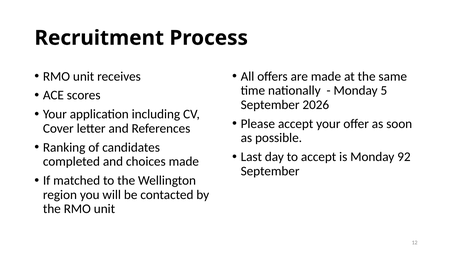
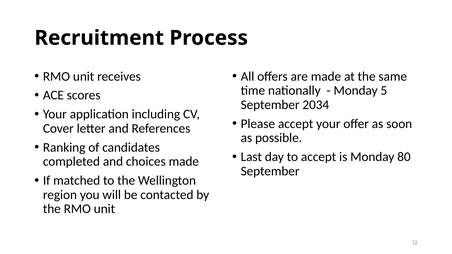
2026: 2026 -> 2034 (316, 105)
92: 92 -> 80 (404, 157)
